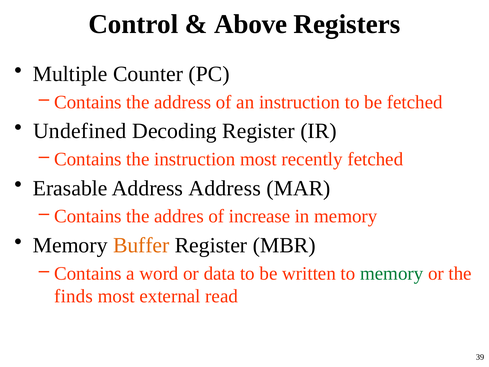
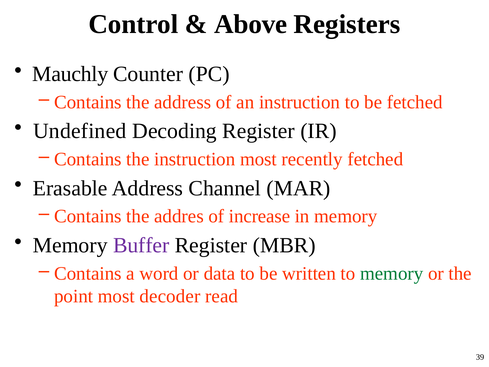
Multiple: Multiple -> Mauchly (70, 74)
Address Address: Address -> Channel (225, 188)
Buffer colour: orange -> purple (141, 245)
finds: finds -> point (74, 296)
external: external -> decoder (170, 296)
